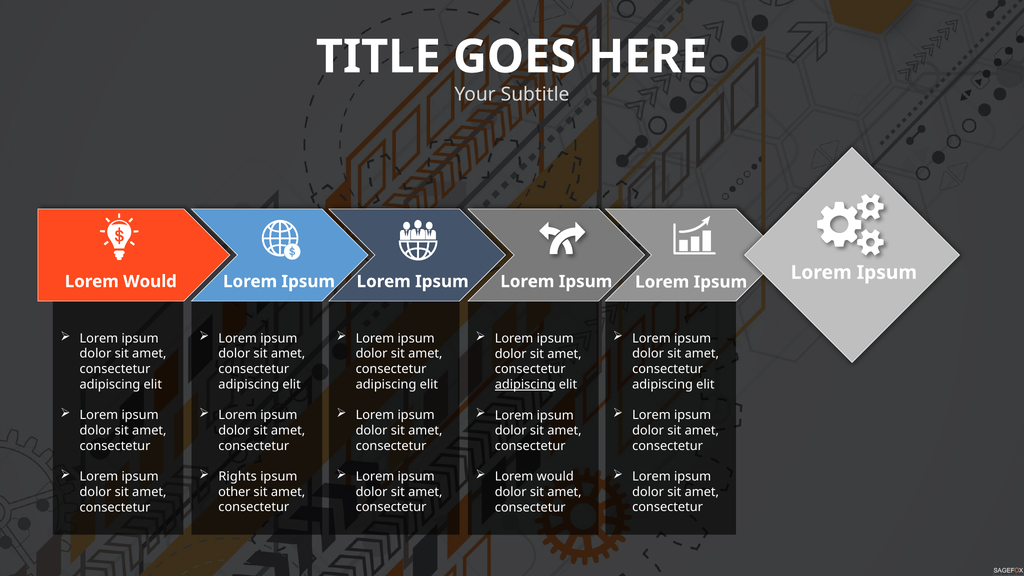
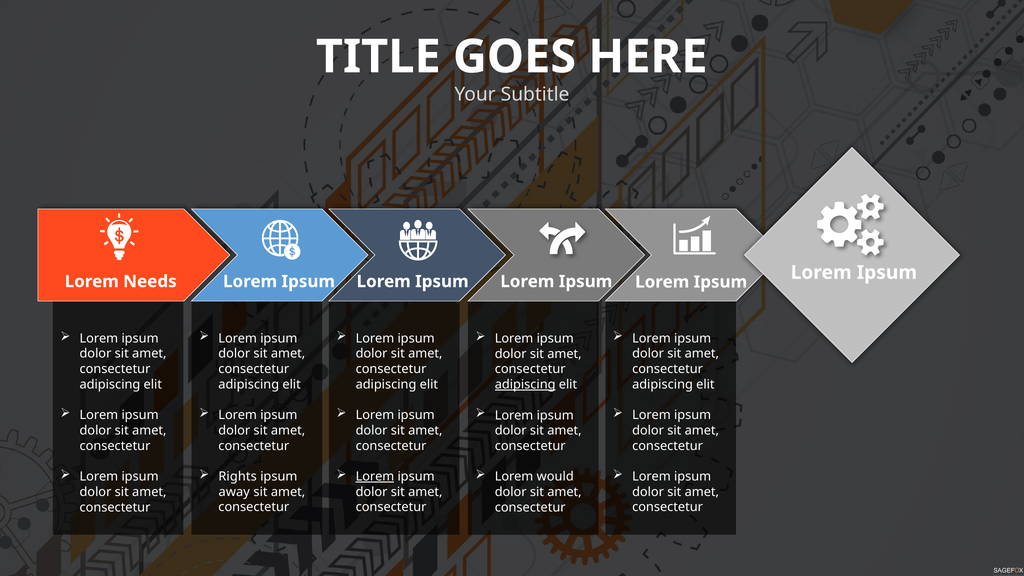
Would: Would -> Needs (150, 282)
Lorem underline: none -> present (375, 477)
other: other -> away (234, 492)
